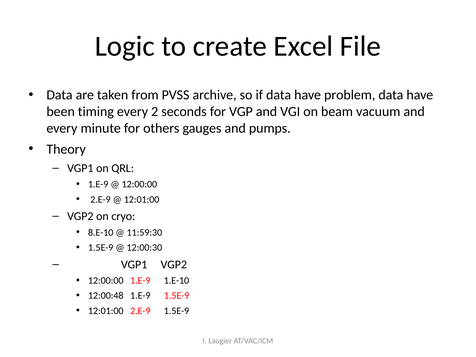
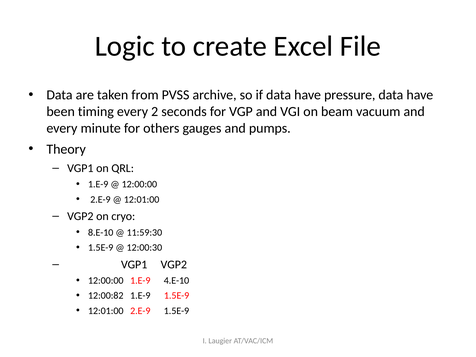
problem: problem -> pressure (350, 95)
1.E-10: 1.E-10 -> 4.E-10 (176, 281)
12:00:48: 12:00:48 -> 12:00:82 (106, 296)
